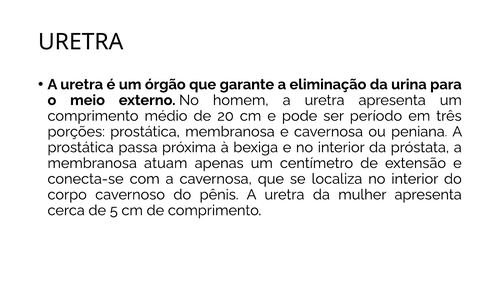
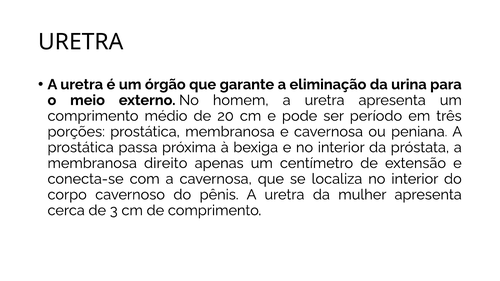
atuam: atuam -> direito (166, 163)
5: 5 -> 3 (114, 211)
